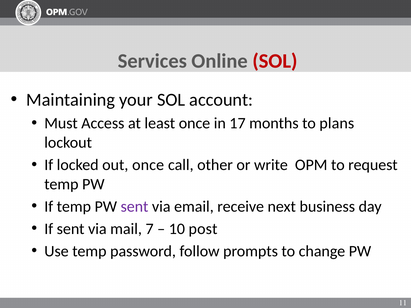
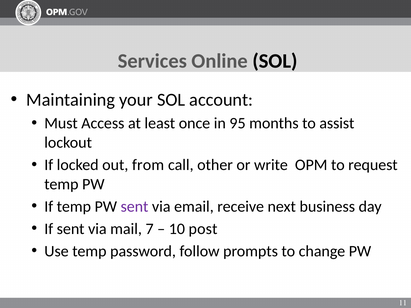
SOL colour: red -> black (275, 61)
17: 17 -> 95 (238, 123)
plans: plans -> assist (337, 123)
out once: once -> from (148, 165)
